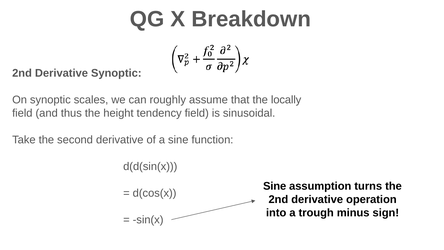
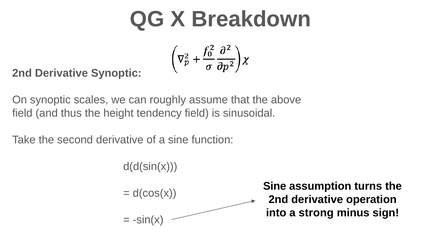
locally: locally -> above (286, 100)
trough: trough -> strong (316, 213)
